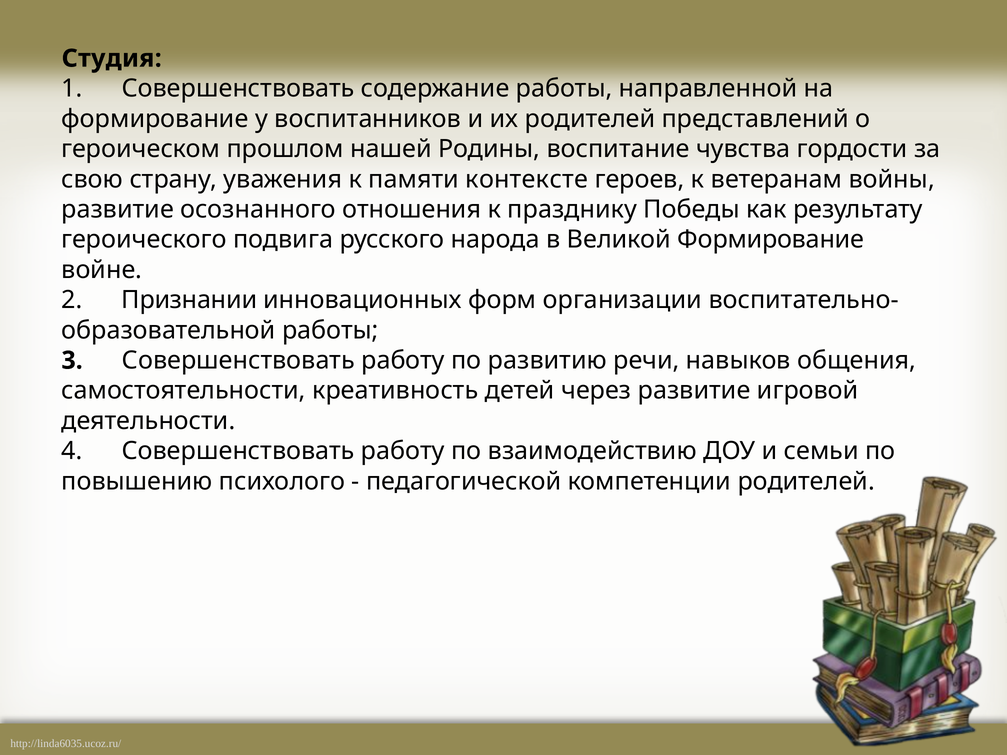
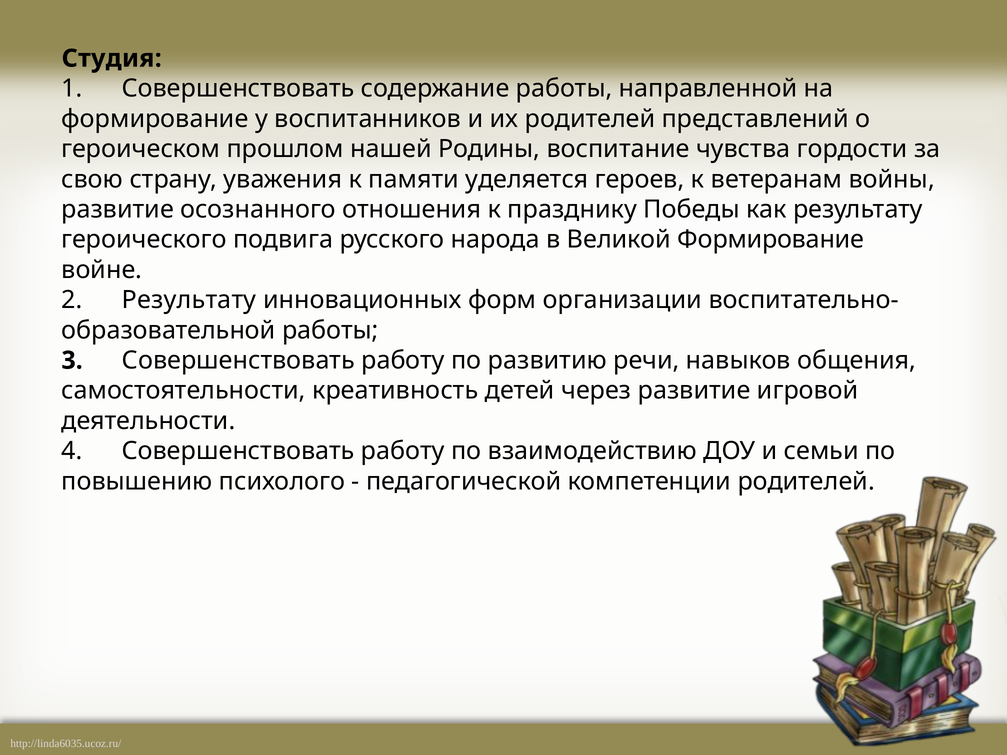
контексте: контексте -> уделяется (527, 179)
2 Признании: Признании -> Результату (189, 300)
